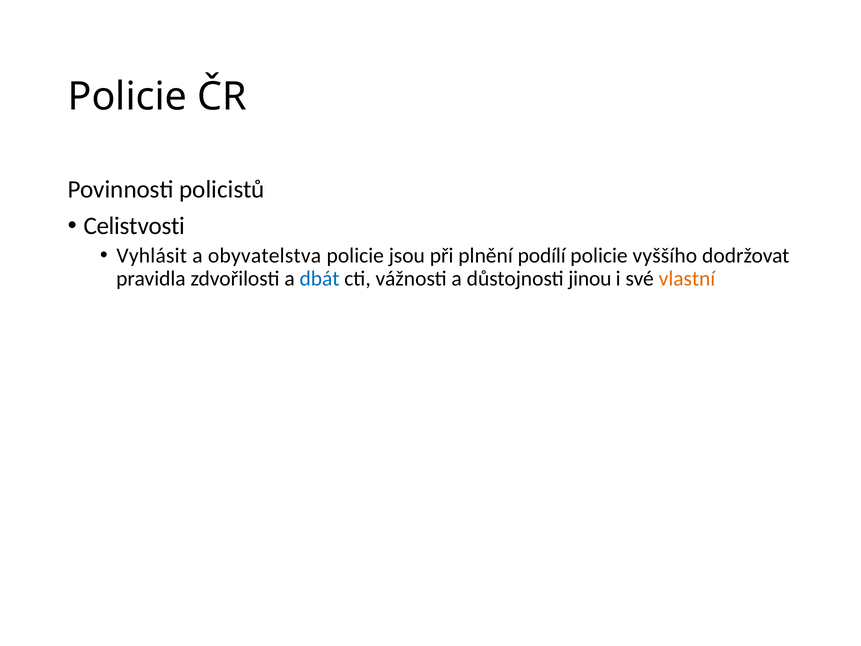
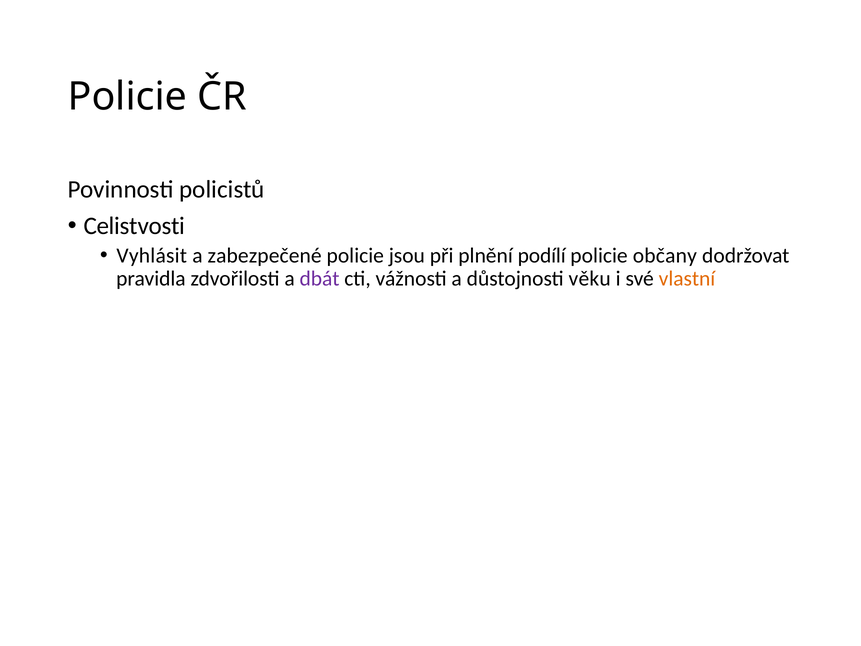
obyvatelstva: obyvatelstva -> zabezpečené (265, 255)
vyššího: vyššího -> občany (665, 255)
dbát colour: blue -> purple (320, 279)
jinou: jinou -> věku (590, 279)
